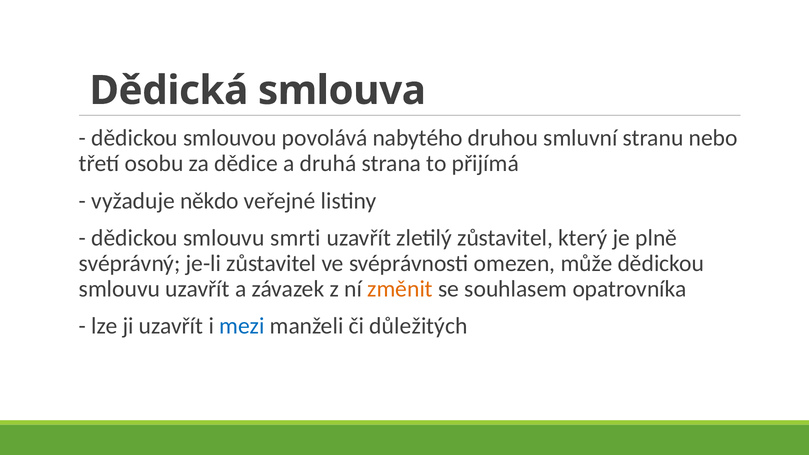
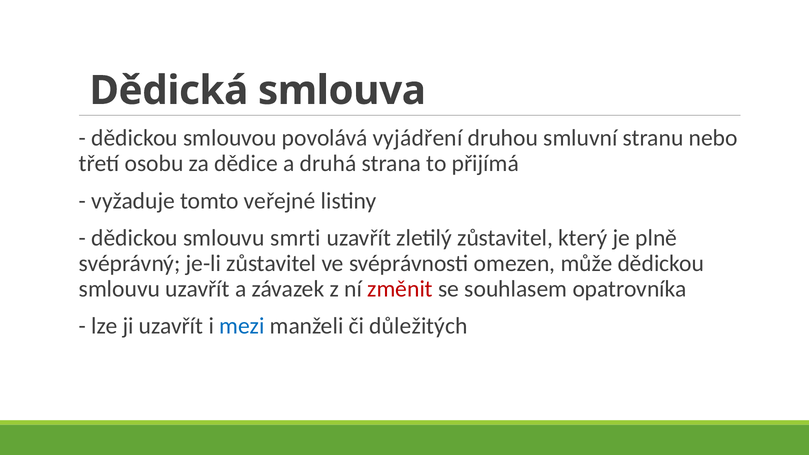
nabytého: nabytého -> vyjádření (418, 138)
někdo: někdo -> tomto (210, 201)
změnit colour: orange -> red (400, 289)
